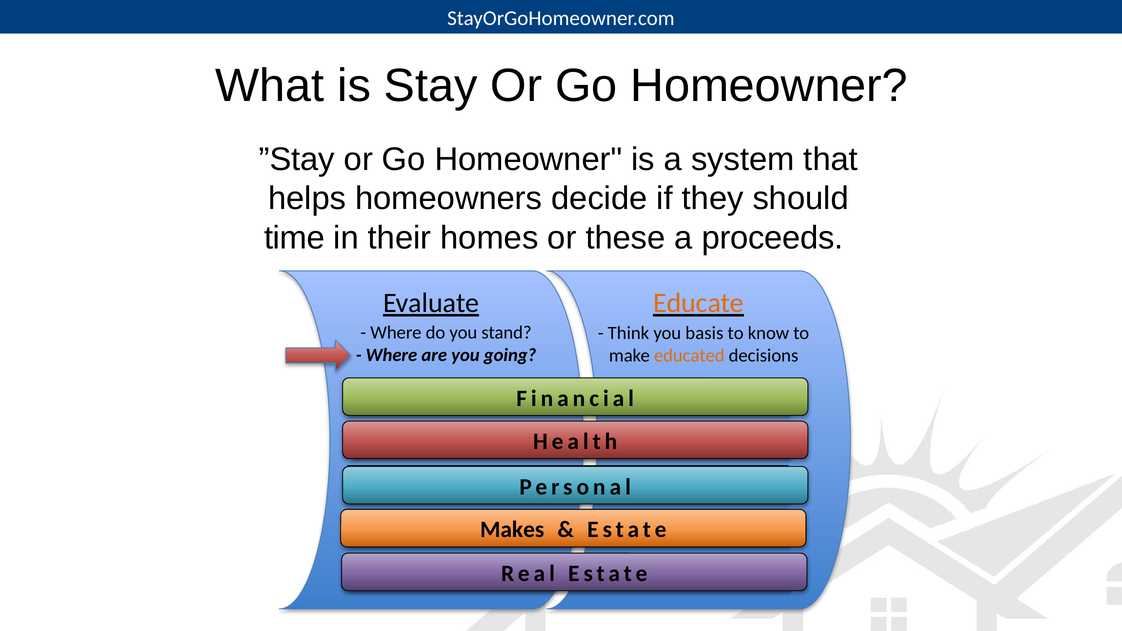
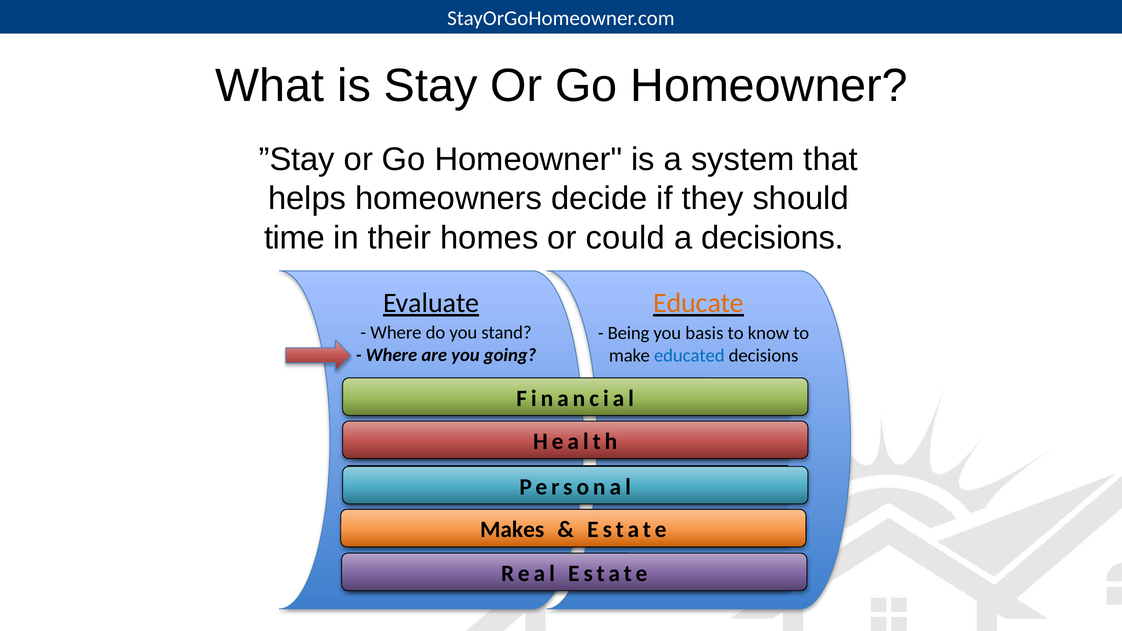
these: these -> could (625, 238)
a proceeds: proceeds -> decisions (773, 238)
Think: Think -> Being (629, 333)
educated colour: orange -> blue (689, 355)
